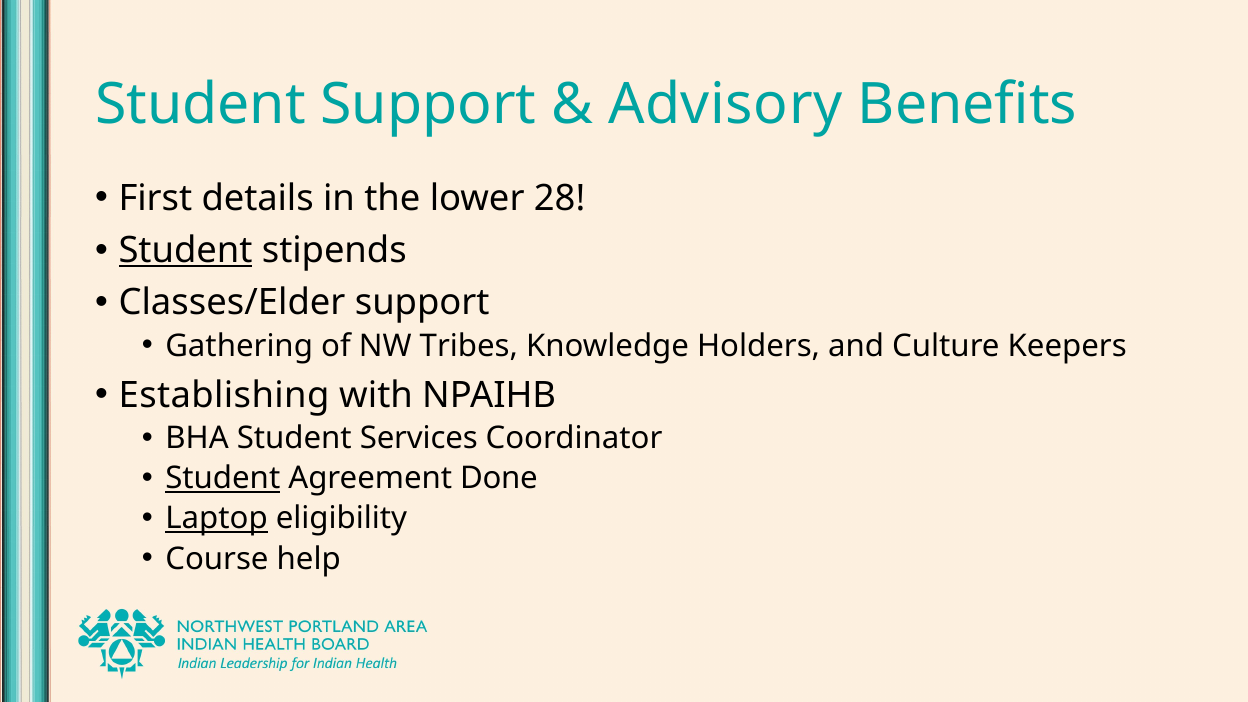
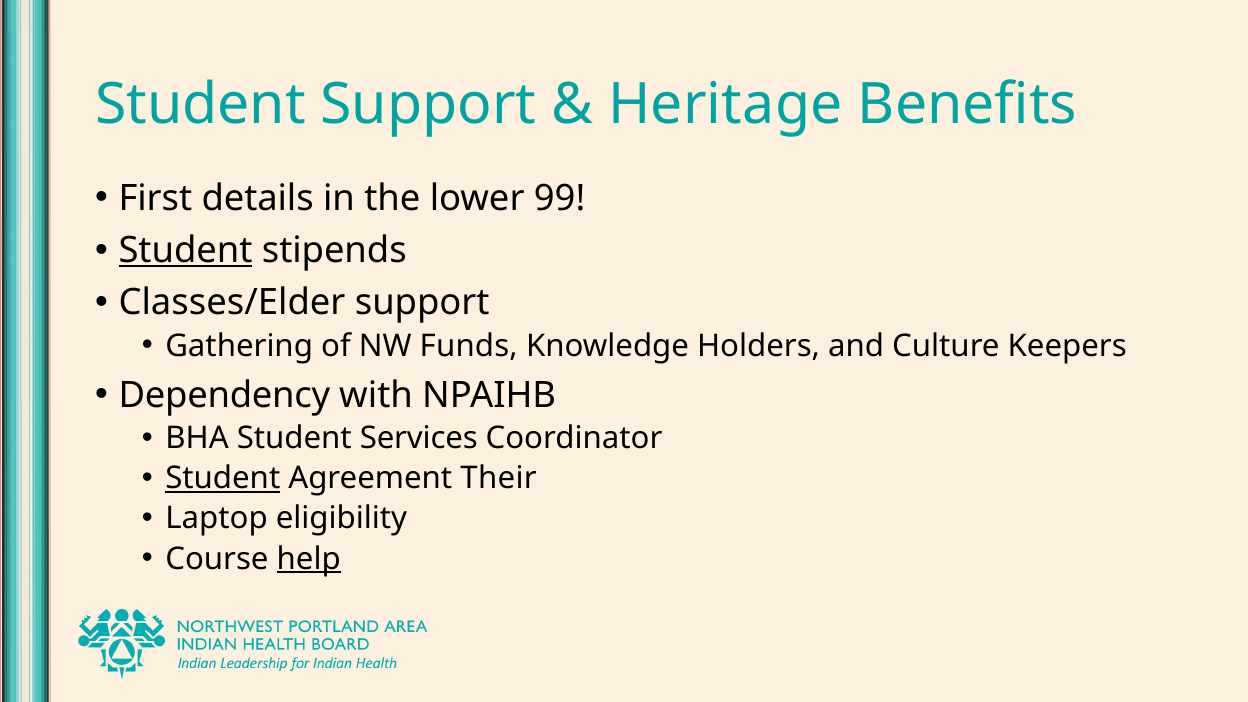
Advisory: Advisory -> Heritage (725, 105)
28: 28 -> 99 (560, 198)
Tribes: Tribes -> Funds (469, 346)
Establishing: Establishing -> Dependency (224, 395)
Done: Done -> Their (499, 478)
Laptop underline: present -> none (217, 519)
help underline: none -> present (309, 559)
